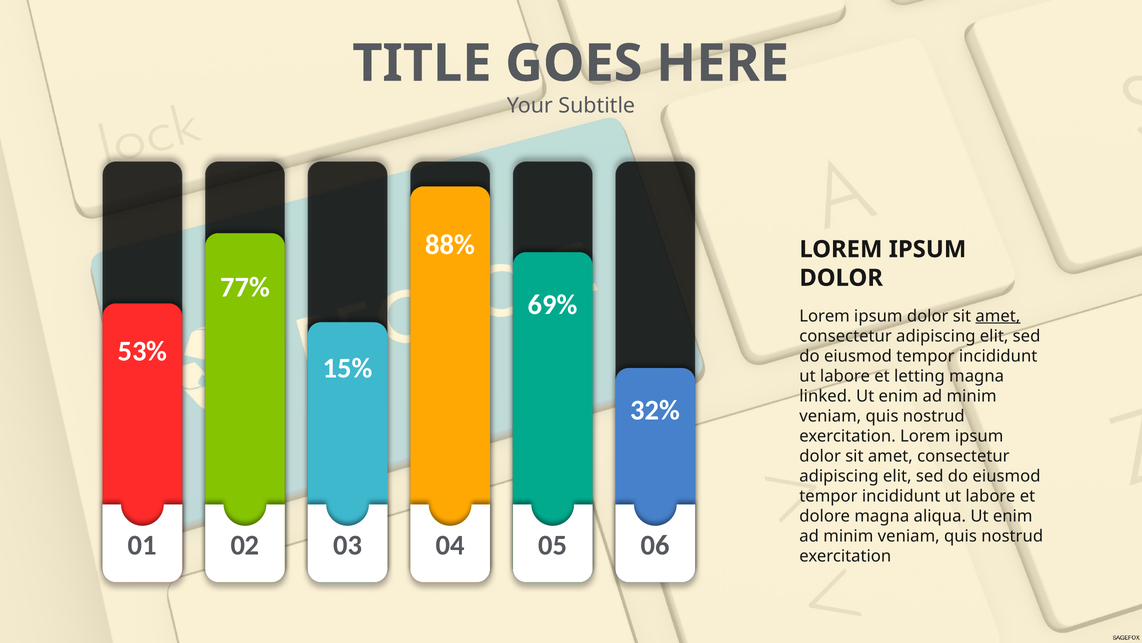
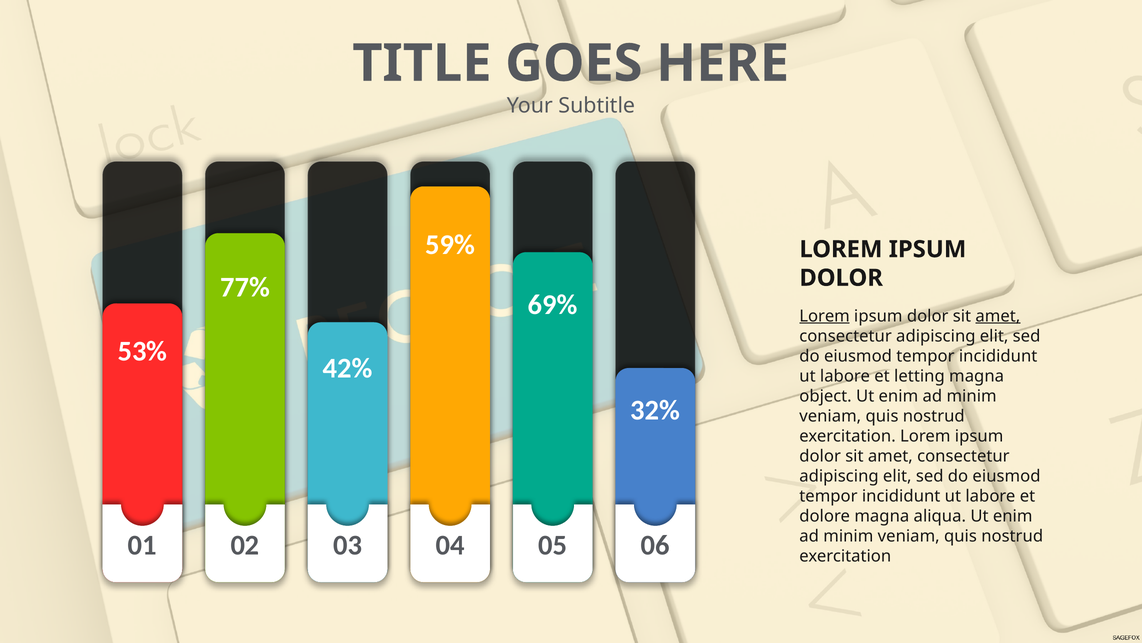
88%: 88% -> 59% (450, 244)
Lorem underline: none -> present (825, 316)
15%: 15% -> 42% (348, 368)
linked: linked -> object (826, 396)
